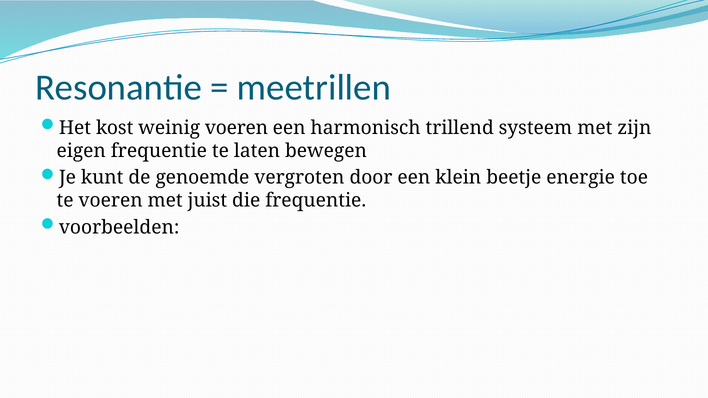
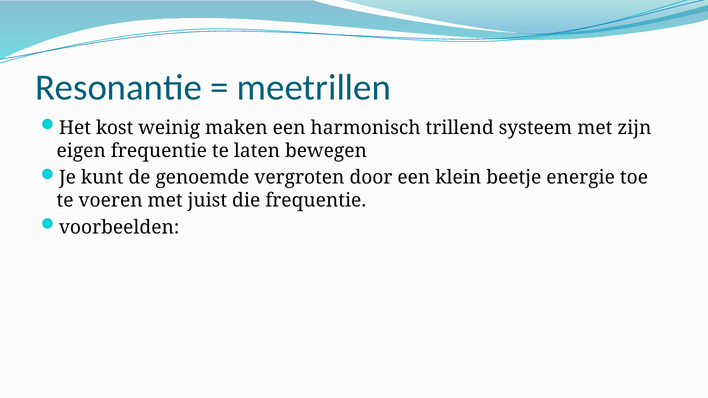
weinig voeren: voeren -> maken (236, 128)
